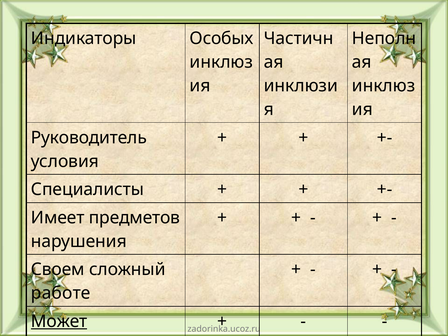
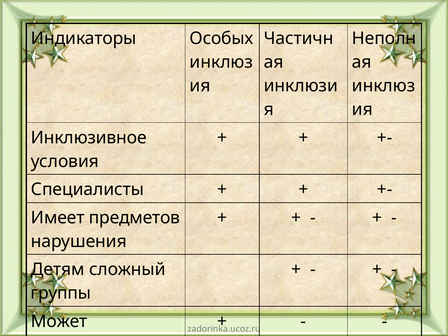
Руководитель: Руководитель -> Инклюзивное (89, 138)
Своем: Своем -> Детям (58, 269)
работе: работе -> группы (61, 293)
Может underline: present -> none (59, 321)
